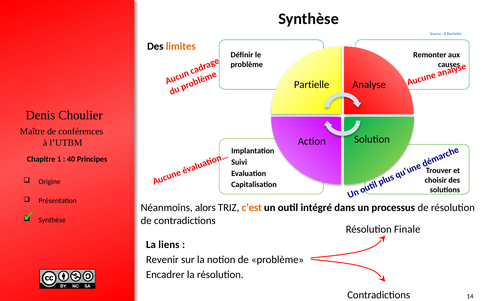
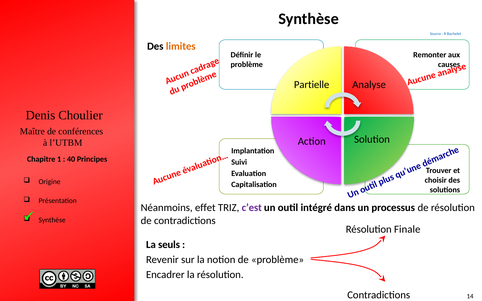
alors: alors -> effet (205, 208)
c’est colour: orange -> purple (252, 208)
liens: liens -> seuls (169, 245)
